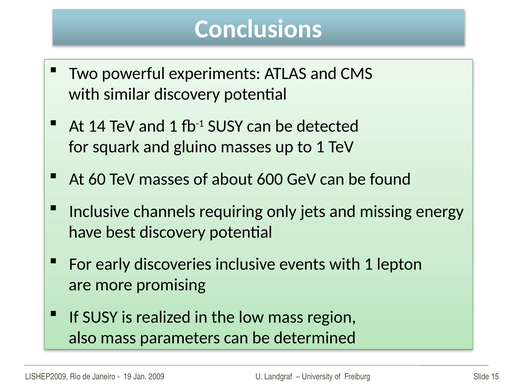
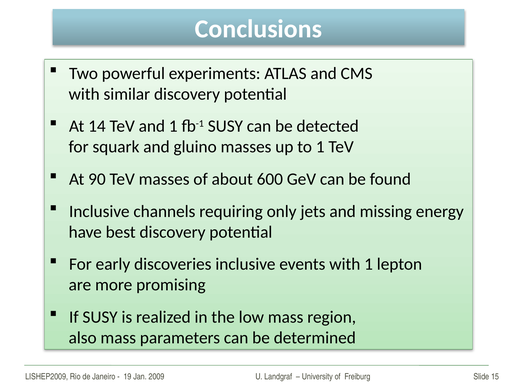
60: 60 -> 90 (97, 179)
